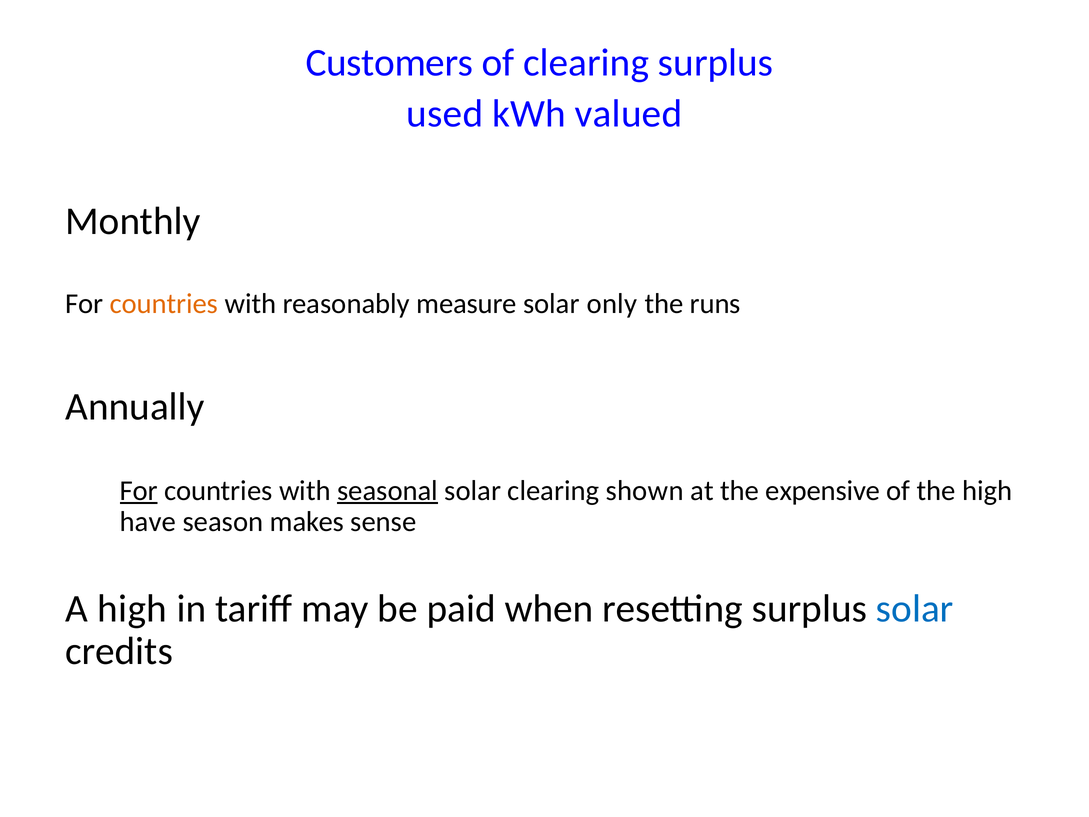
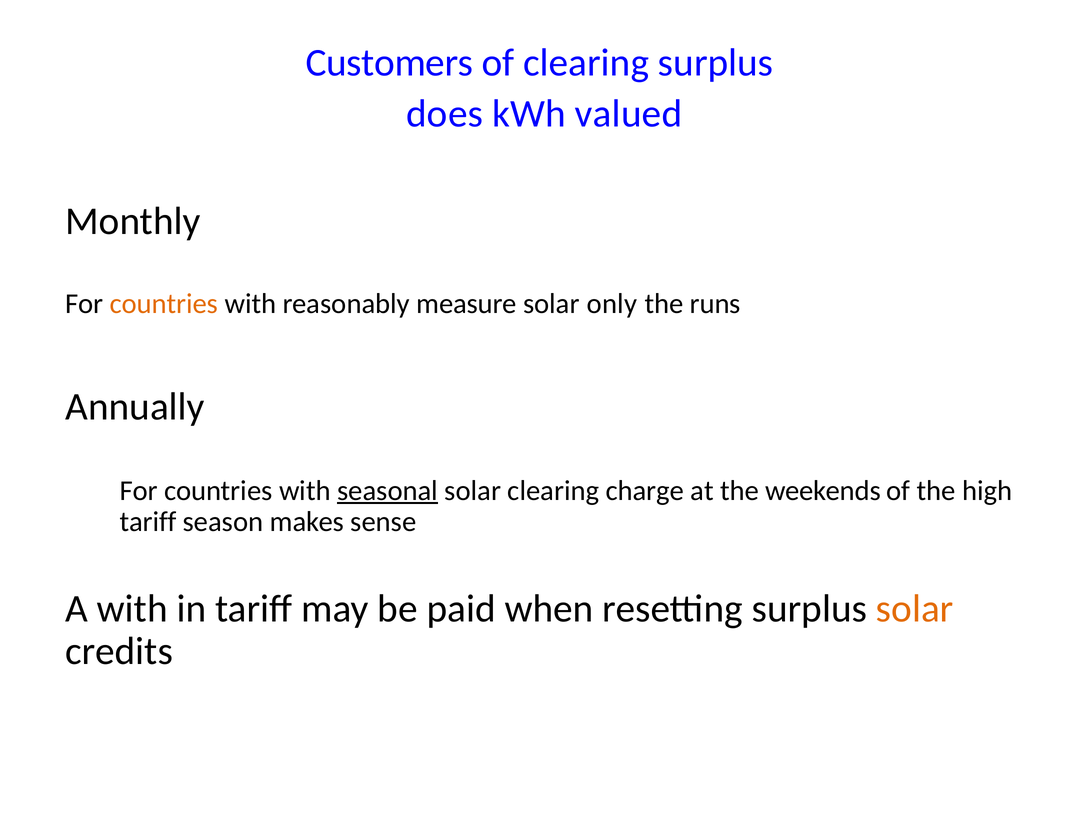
used: used -> does (445, 114)
For underline: present -> none (139, 491)
shown: shown -> charge (645, 491)
expensive: expensive -> weekends (823, 491)
have: have -> tariff (148, 522)
A high: high -> with (132, 608)
solar colour: blue -> orange (915, 608)
